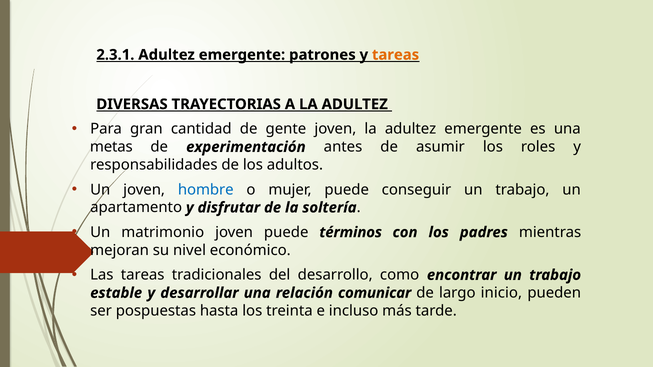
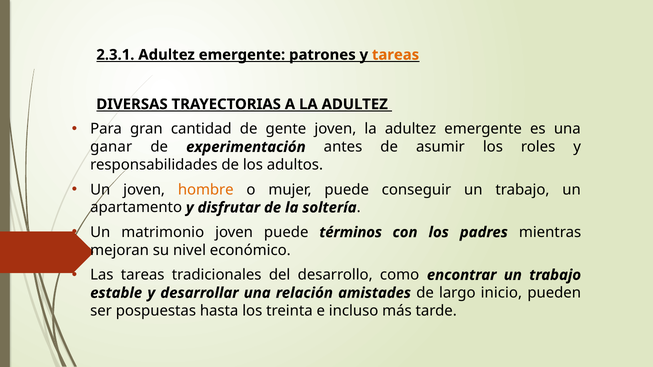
metas: metas -> ganar (111, 147)
hombre colour: blue -> orange (206, 190)
comunicar: comunicar -> amistades (375, 293)
